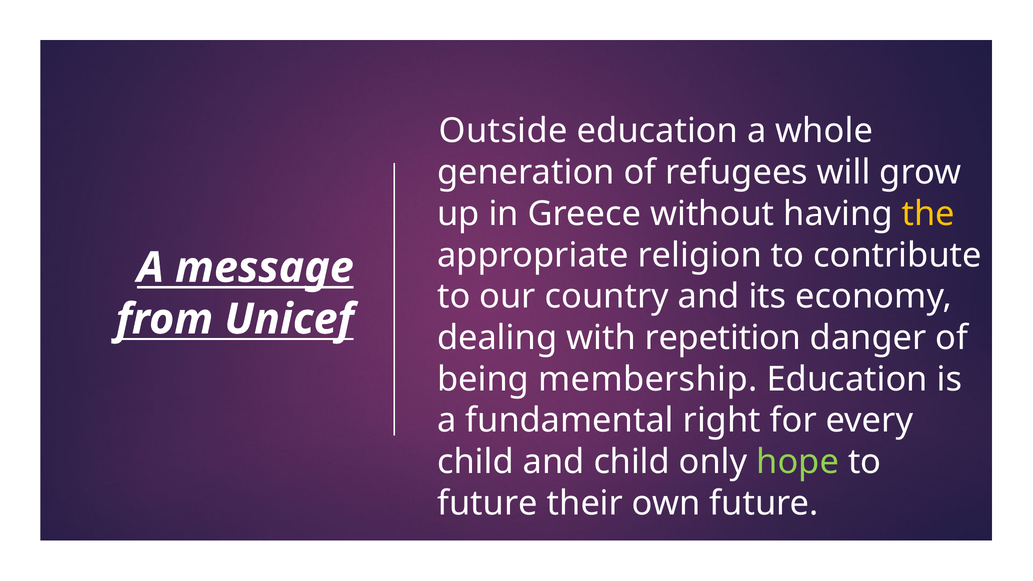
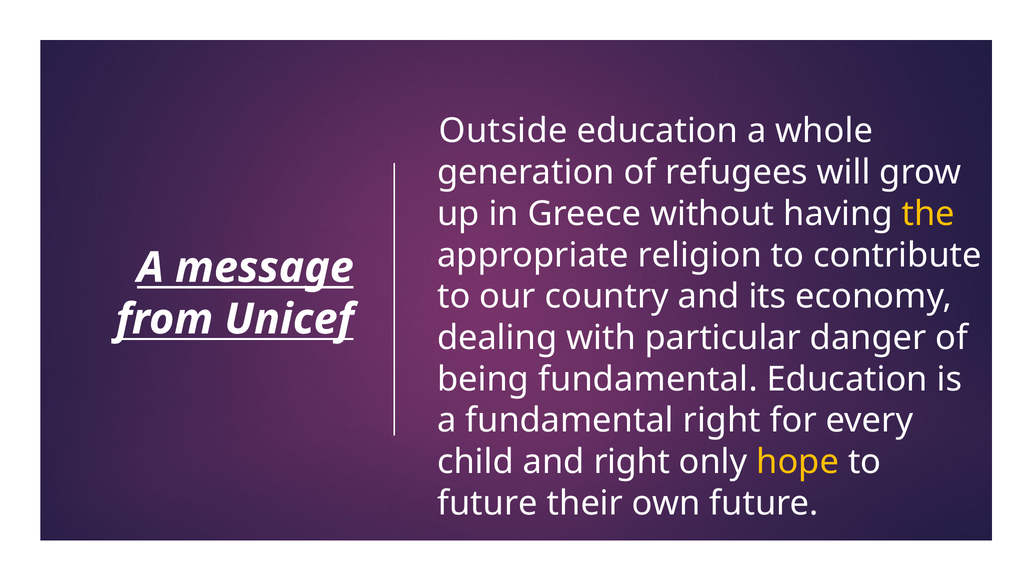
repetition: repetition -> particular (723, 338)
being membership: membership -> fundamental (648, 379)
and child: child -> right (632, 462)
hope colour: light green -> yellow (798, 462)
